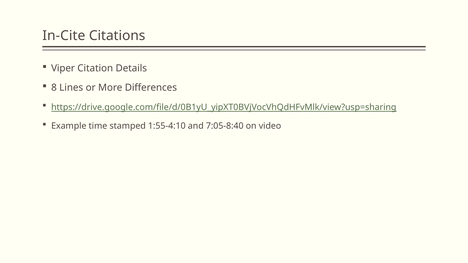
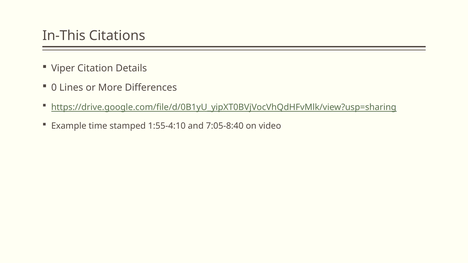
In-Cite: In-Cite -> In-This (64, 36)
8: 8 -> 0 (54, 88)
